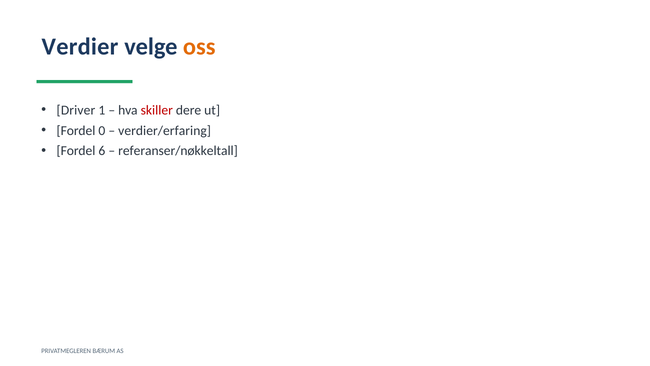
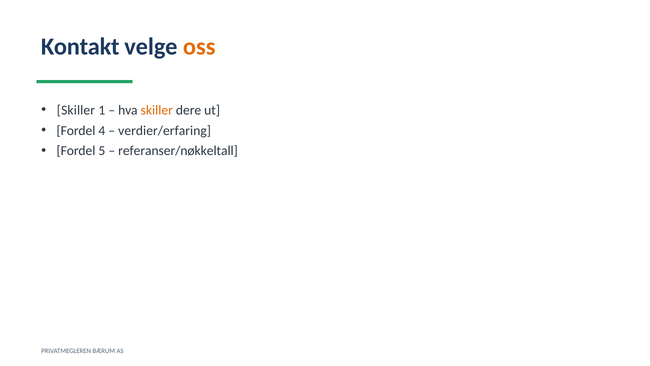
Verdier: Verdier -> Kontakt (80, 46)
Driver: Driver -> Skiller (76, 110)
skiller colour: red -> orange (157, 110)
0: 0 -> 4 (102, 130)
6: 6 -> 5 (102, 151)
